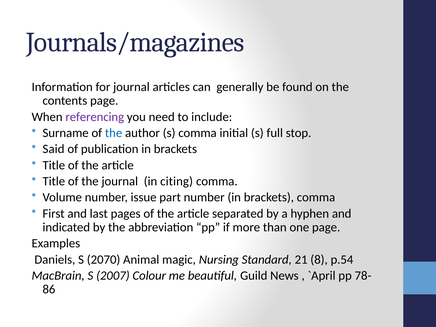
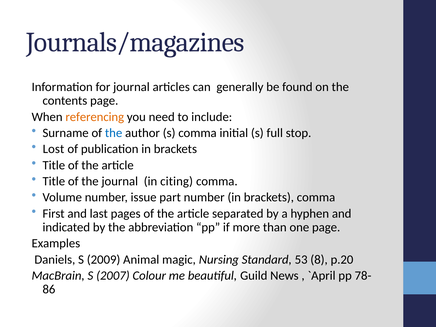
referencing colour: purple -> orange (95, 117)
Said: Said -> Lost (54, 149)
2070: 2070 -> 2009 (104, 260)
21: 21 -> 53 (301, 260)
p.54: p.54 -> p.20 (342, 260)
